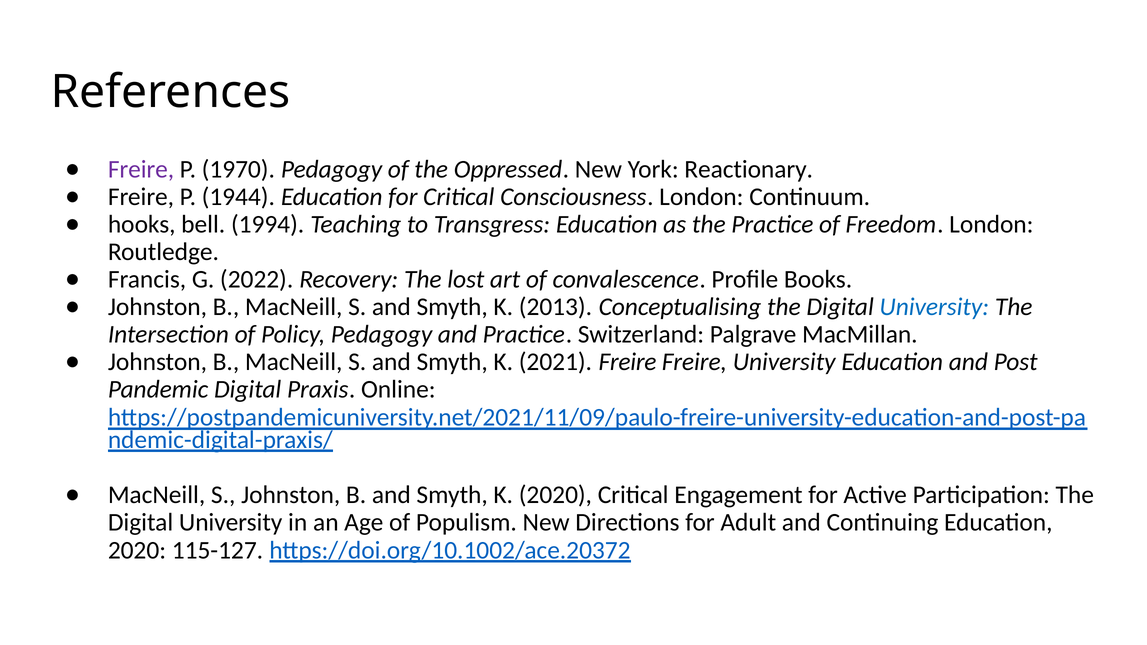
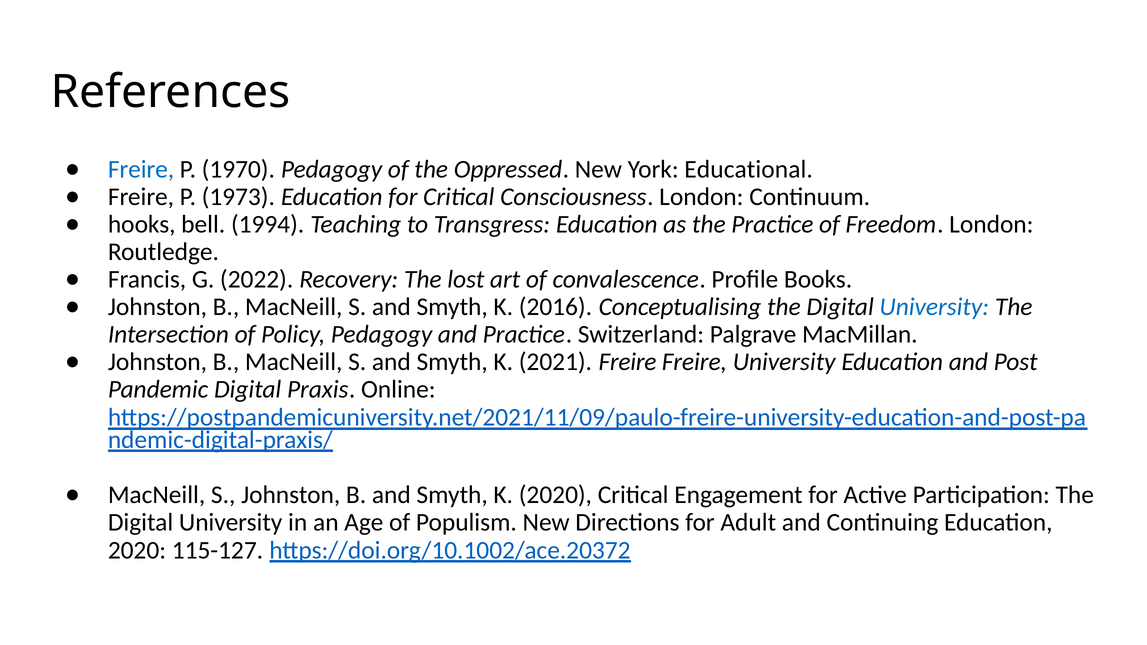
Freire colour: purple -> blue (141, 170)
Reactionary: Reactionary -> Educational (749, 170)
1944: 1944 -> 1973 (238, 197)
2013: 2013 -> 2016 (555, 307)
